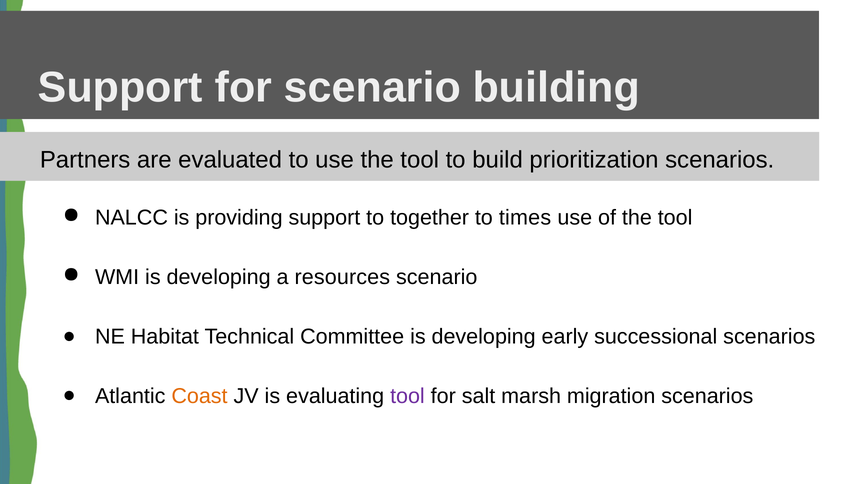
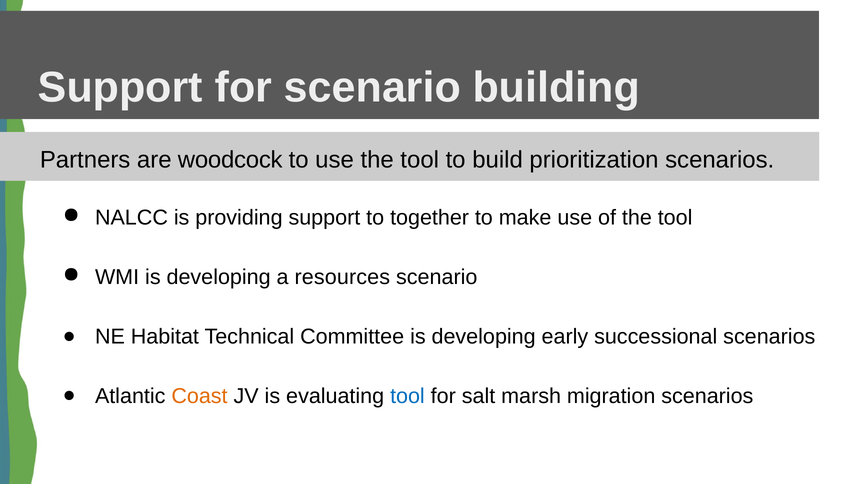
evaluated: evaluated -> woodcock (230, 160)
times: times -> make (525, 218)
tool colour: purple -> blue (407, 396)
